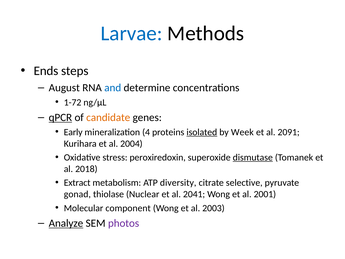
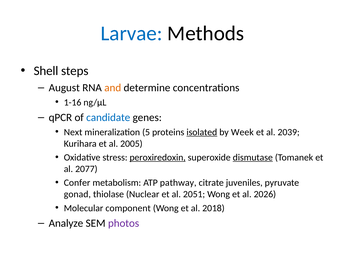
Ends: Ends -> Shell (46, 71)
and colour: blue -> orange (113, 88)
1-72: 1-72 -> 1-16 (73, 102)
qPCR underline: present -> none (60, 117)
candidate colour: orange -> blue (108, 117)
Early: Early -> Next (73, 132)
4: 4 -> 5 (146, 132)
2091: 2091 -> 2039 (289, 132)
2004: 2004 -> 2005 (131, 143)
peroxiredoxin underline: none -> present (158, 157)
2018: 2018 -> 2077 (86, 169)
Extract: Extract -> Confer (77, 183)
diversity: diversity -> pathway (178, 183)
selective: selective -> juveniles (244, 183)
2041: 2041 -> 2051 (194, 194)
2001: 2001 -> 2026 (265, 194)
2003: 2003 -> 2018 (213, 208)
Analyze underline: present -> none (66, 223)
